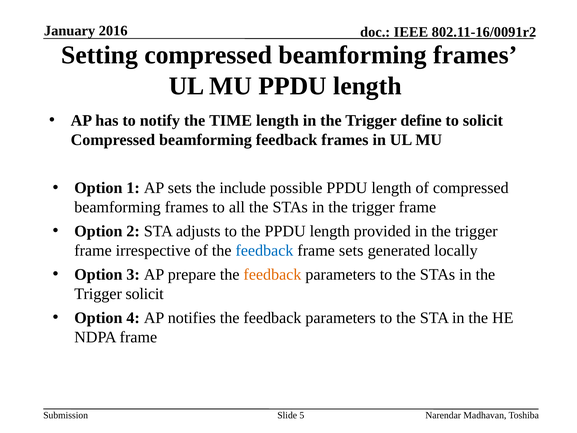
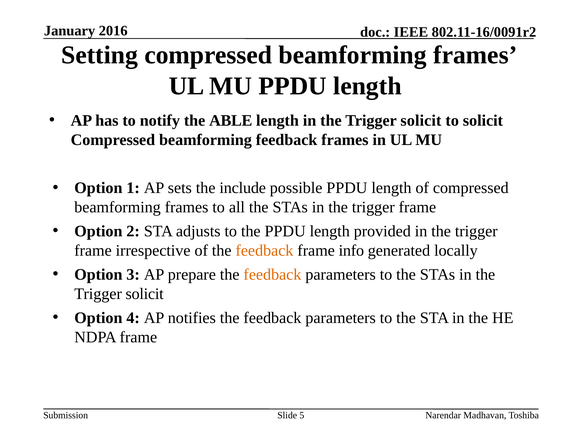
TIME: TIME -> ABLE (231, 120)
define: define -> solicit (421, 120)
feedback colour: blue -> orange (264, 250)
frame sets: sets -> info (351, 250)
